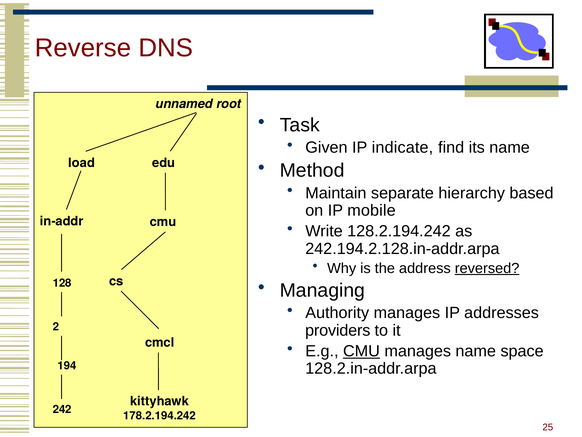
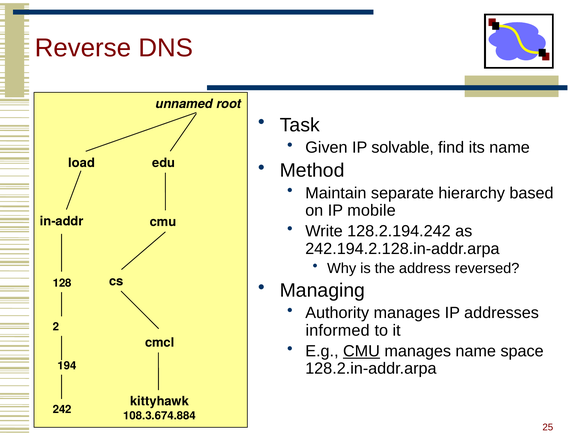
indicate: indicate -> solvable (403, 147)
reversed underline: present -> none (487, 268)
providers: providers -> informed (338, 330)
178.2.194.242: 178.2.194.242 -> 108.3.674.884 (160, 415)
